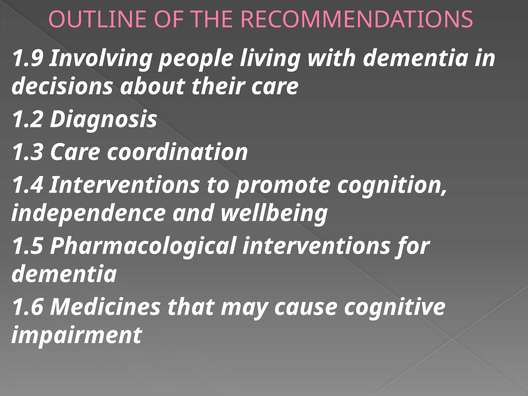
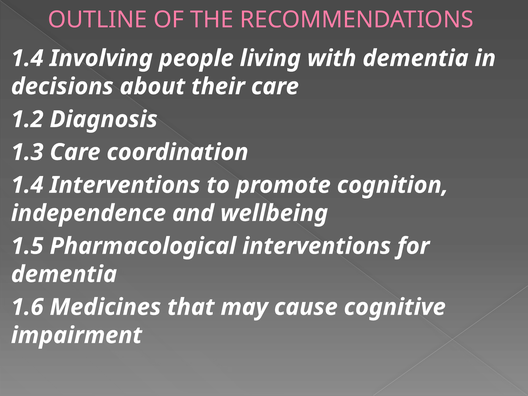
1.9: 1.9 -> 1.4 (27, 58)
